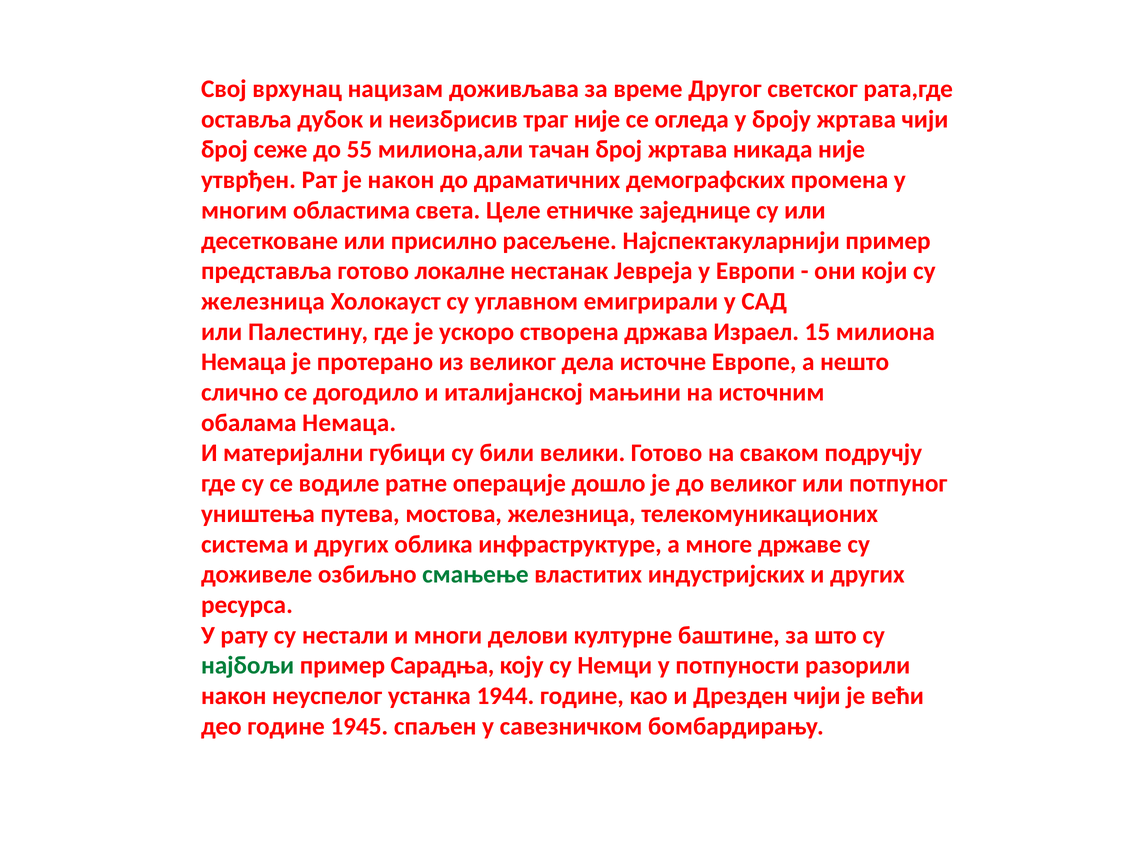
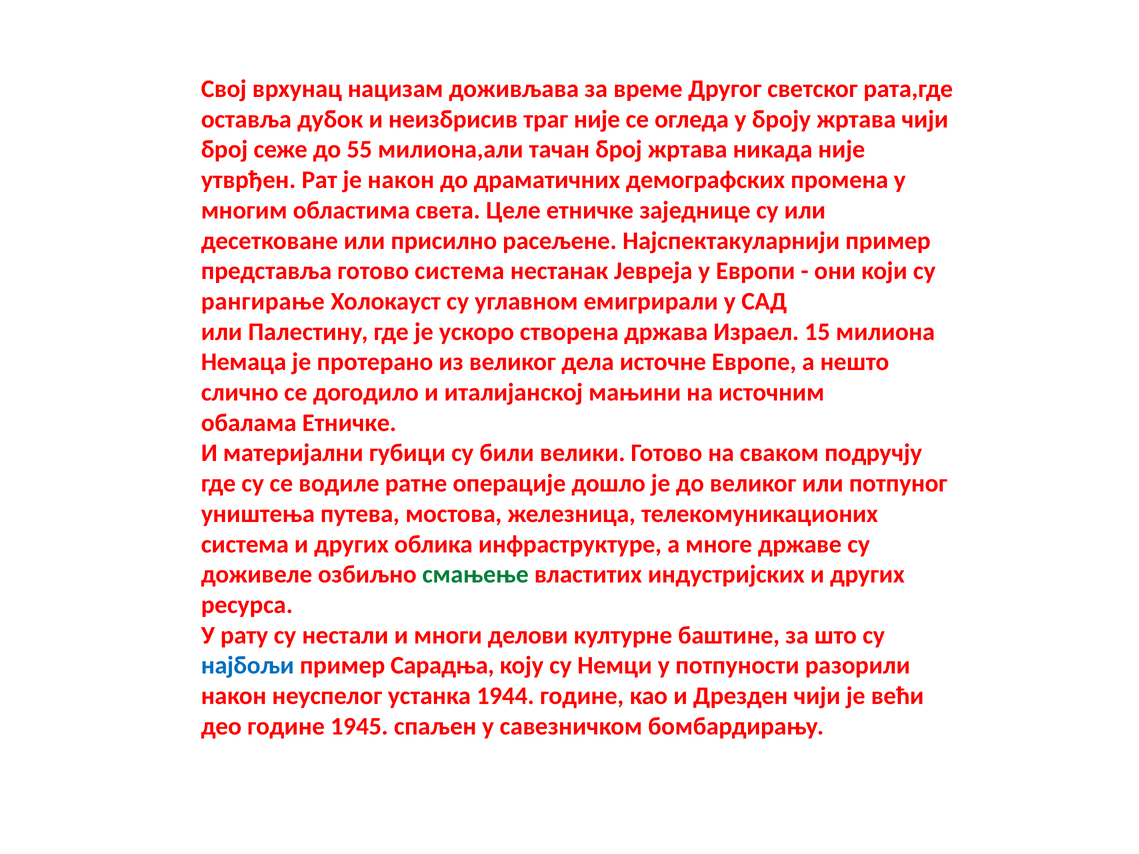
готово локалне: локалне -> система (459, 271)
железница: железница -> рангирање (263, 301)
обалама Немаца: Немаца -> Етничке (349, 423)
најбољи colour: green -> blue (248, 666)
